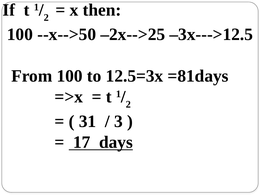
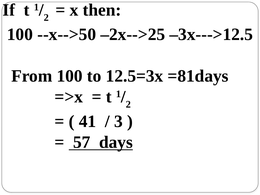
31: 31 -> 41 (88, 121)
17: 17 -> 57 (82, 142)
